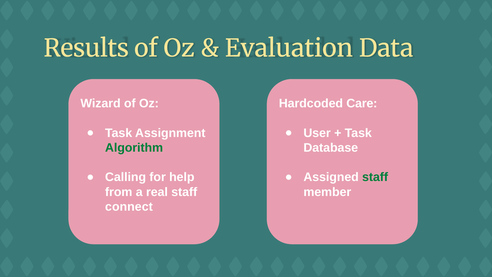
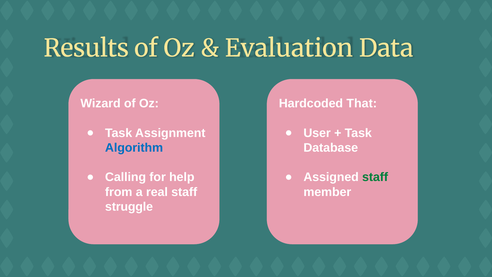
Care: Care -> That (362, 103)
Algorithm colour: green -> blue (134, 148)
connect: connect -> struggle (129, 207)
